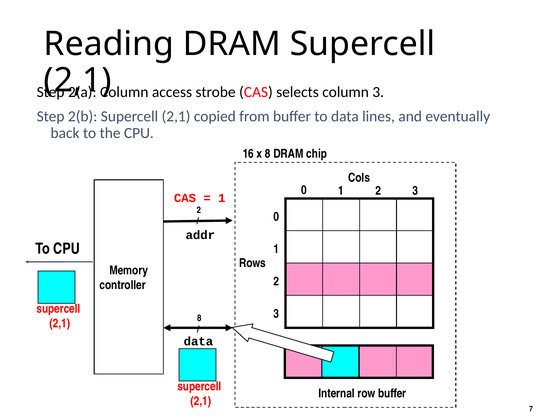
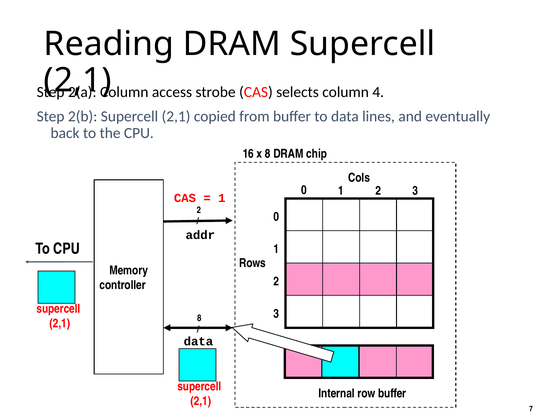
column 3: 3 -> 4 (378, 92)
